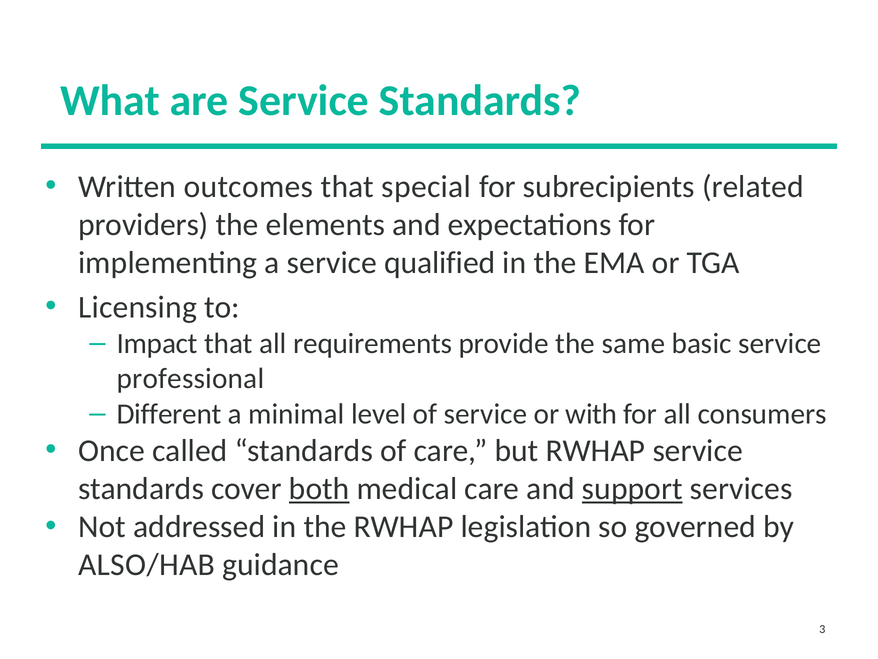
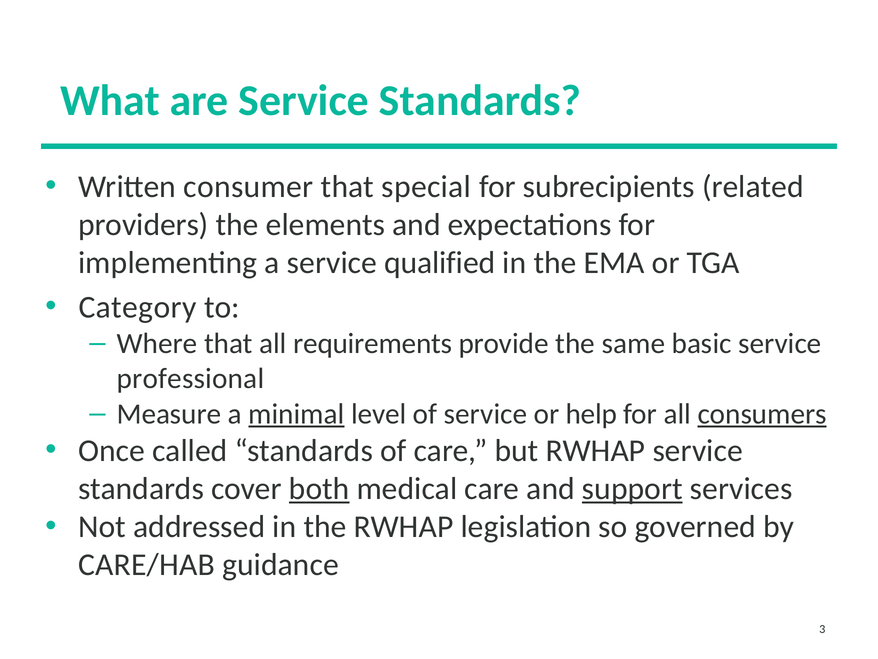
outcomes: outcomes -> consumer (248, 187)
Licensing: Licensing -> Category (138, 307)
Impact: Impact -> Where (157, 343)
Different: Different -> Measure (169, 414)
minimal underline: none -> present (296, 414)
with: with -> help (591, 414)
consumers underline: none -> present (762, 414)
ALSO/HAB: ALSO/HAB -> CARE/HAB (147, 564)
